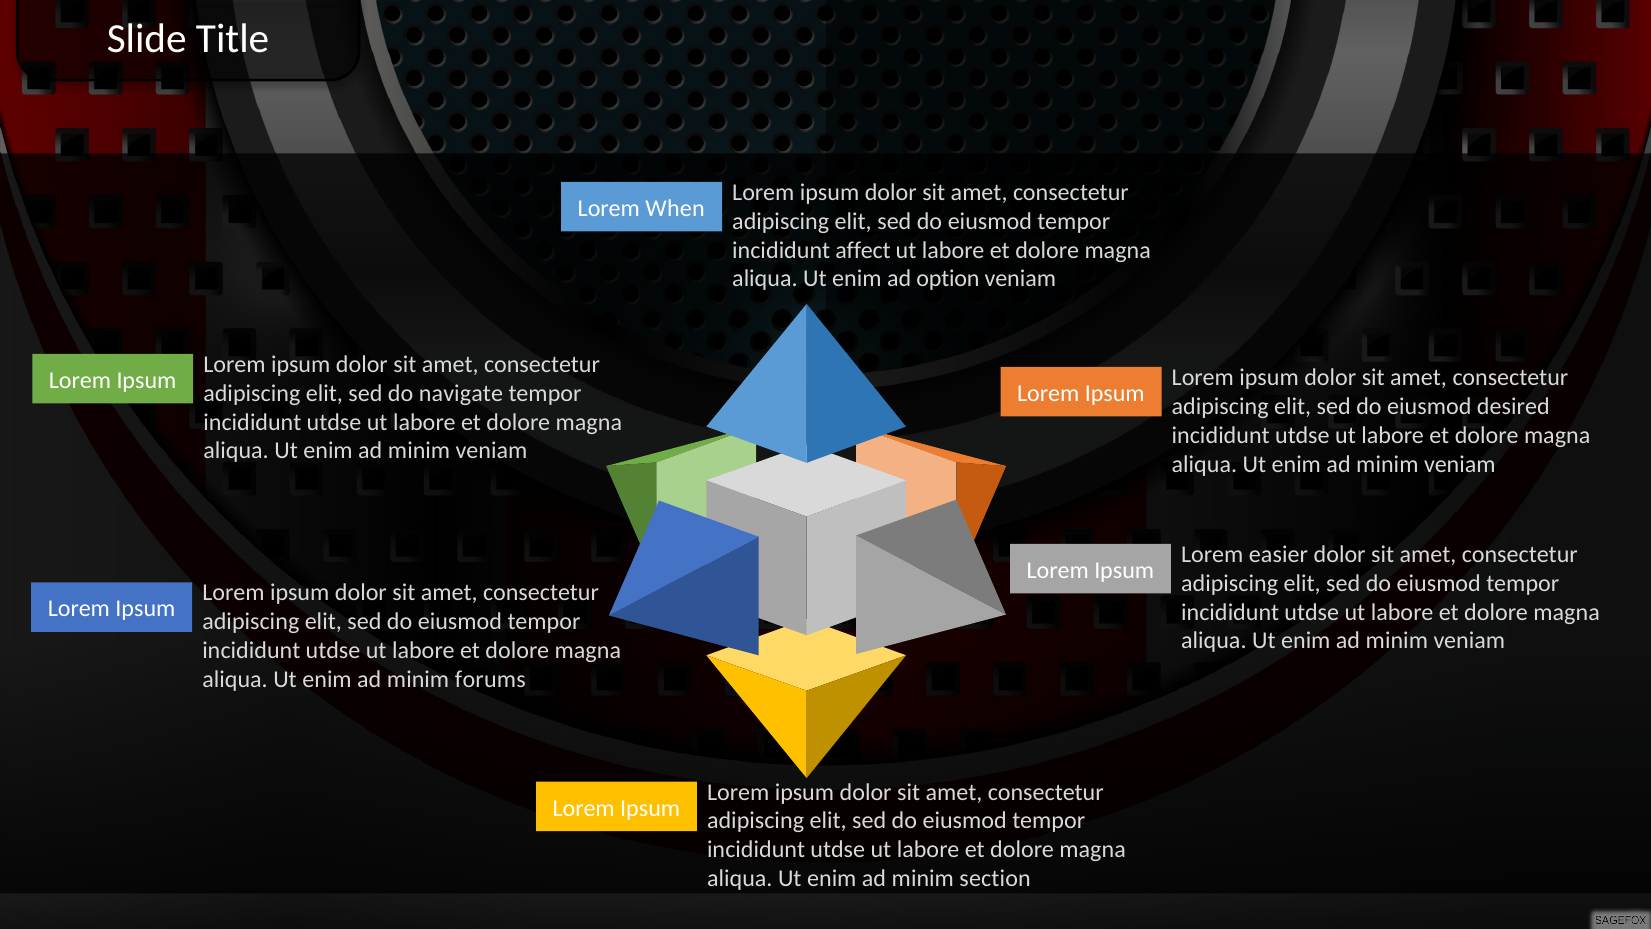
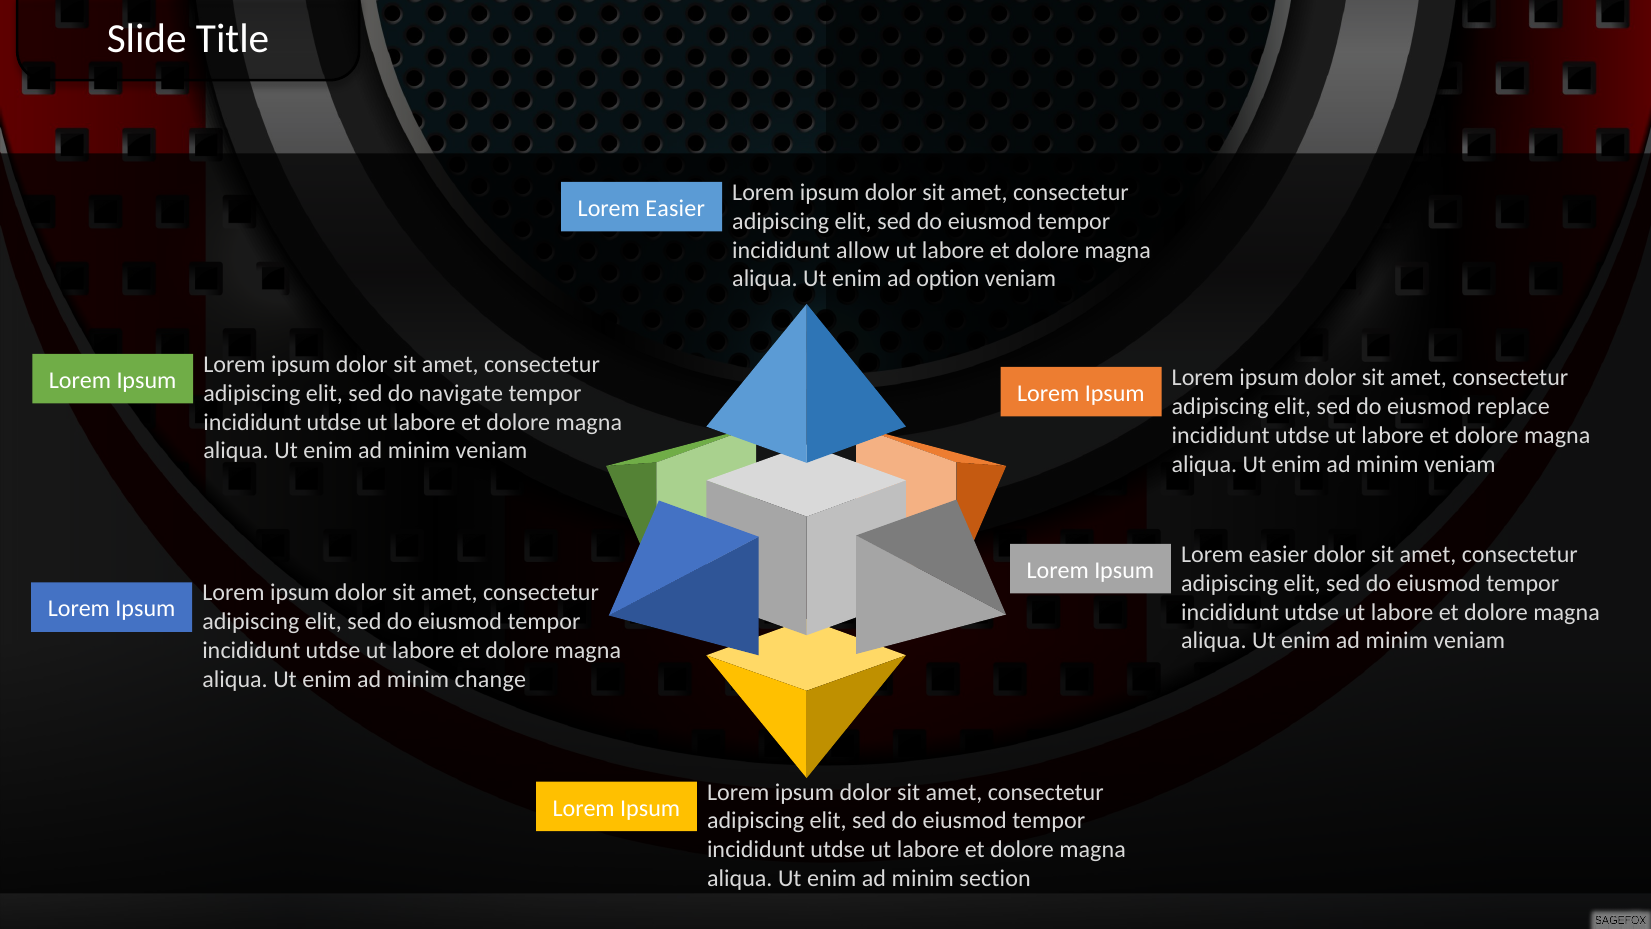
When: When -> Easier (675, 208)
affect: affect -> allow (863, 250)
desired: desired -> replace (1513, 406)
forums: forums -> change (490, 679)
